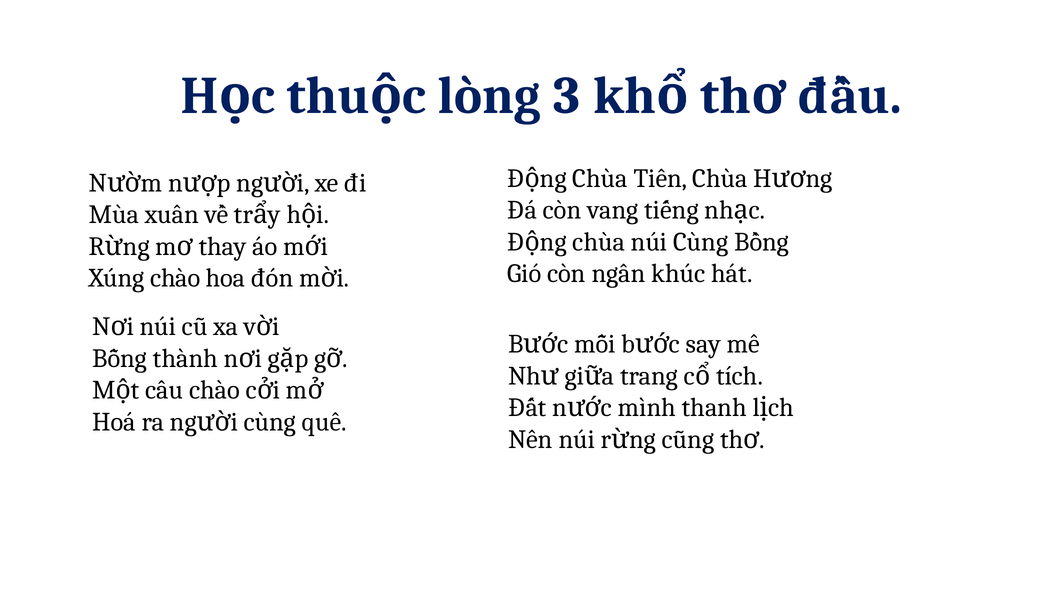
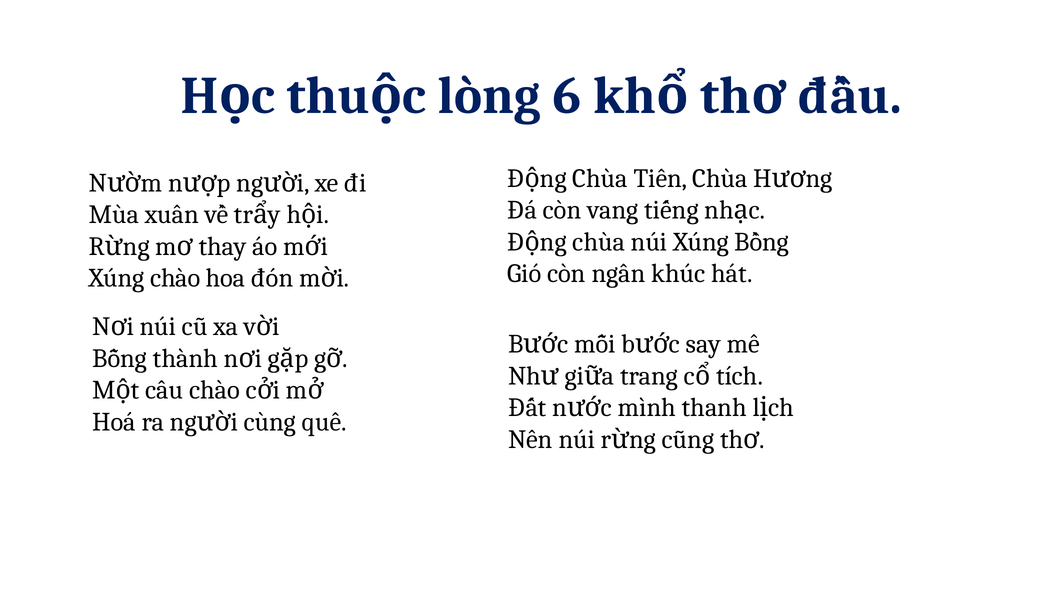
3: 3 -> 6 (567, 95)
núi Cùng: Cùng -> Xúng (701, 242)
